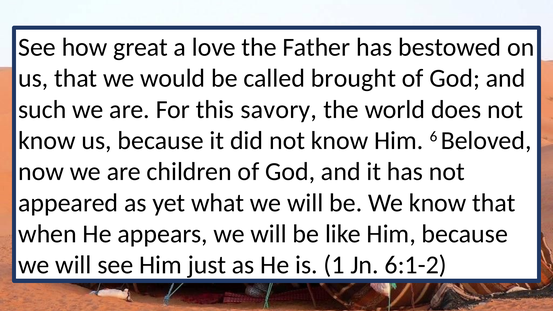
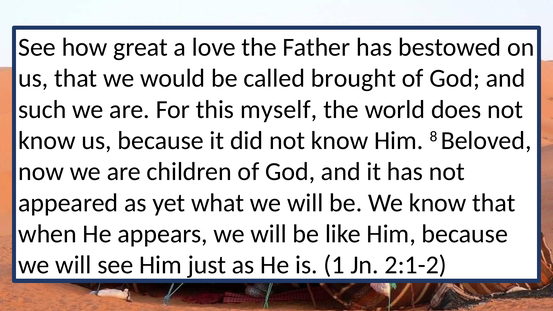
savory: savory -> myself (279, 109)
6: 6 -> 8 (434, 136)
6:1-2: 6:1-2 -> 2:1-2 (416, 265)
